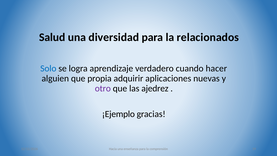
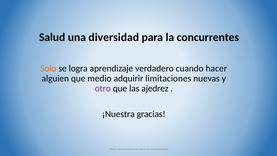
relacionados: relacionados -> concurrentes (208, 37)
Solo colour: blue -> orange (48, 68)
propia: propia -> medio (99, 78)
aplicaciones: aplicaciones -> limitaciones (168, 78)
¡Ejemplo: ¡Ejemplo -> ¡Nuestra (118, 114)
